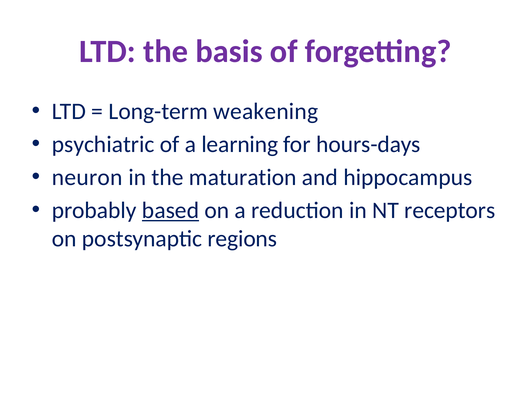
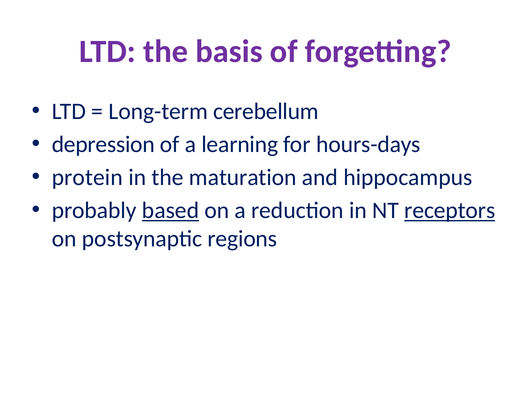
weakening: weakening -> cerebellum (266, 111)
psychiatric: psychiatric -> depression (103, 144)
neuron: neuron -> protein (87, 177)
receptors underline: none -> present (450, 211)
